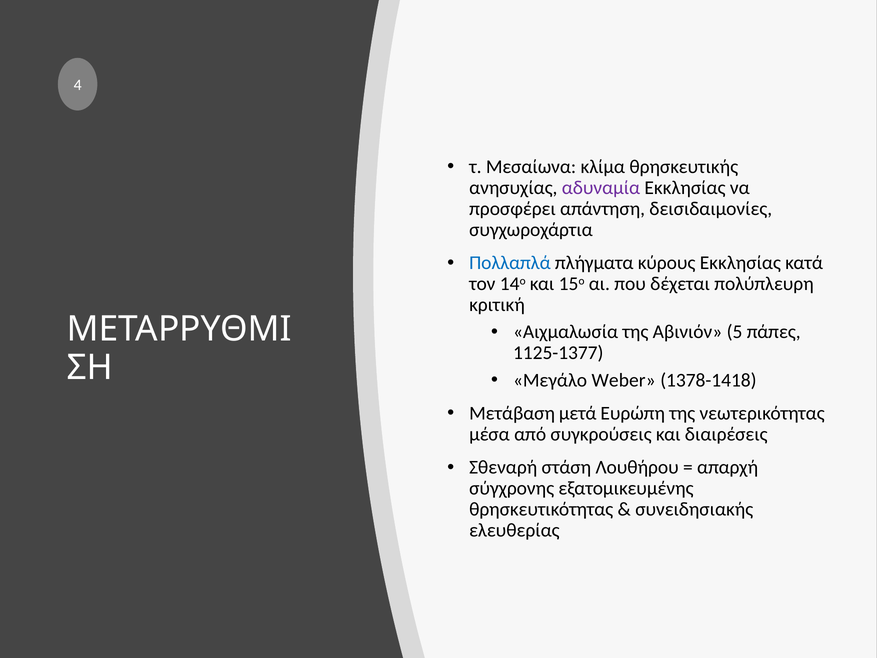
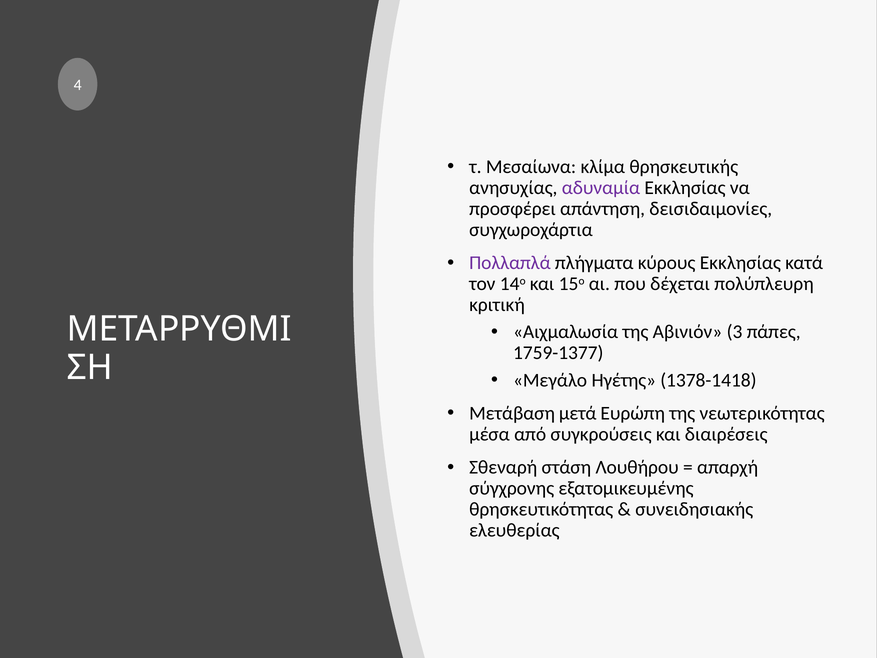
Πολλαπλά colour: blue -> purple (510, 263)
5: 5 -> 3 (735, 332)
1125-1377: 1125-1377 -> 1759-1377 (558, 353)
Weber: Weber -> Ηγέτης (624, 380)
